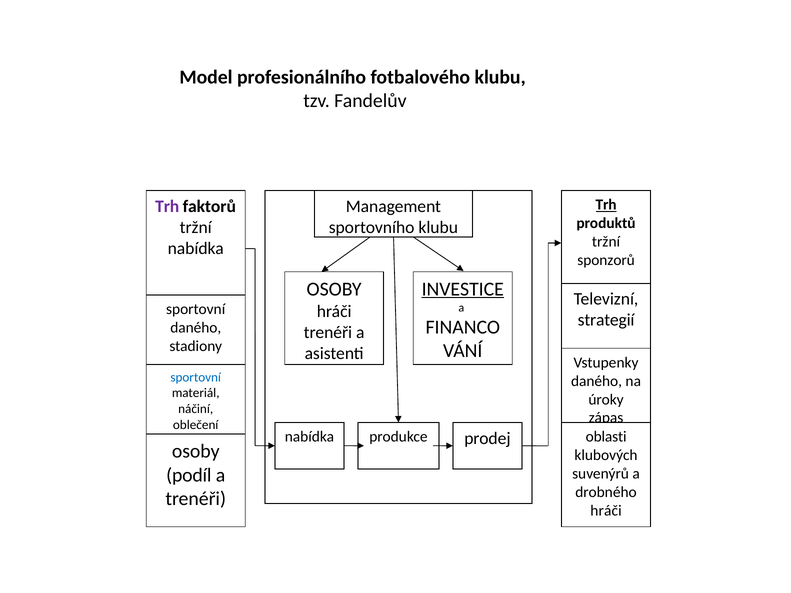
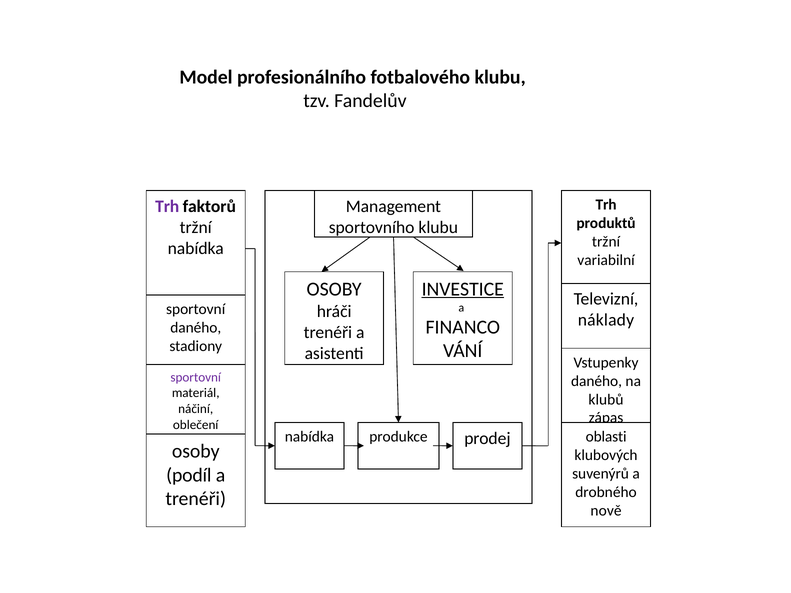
Trh underline: present -> none (606, 205)
sponzorů: sponzorů -> variabilní (606, 260)
strategií: strategií -> náklady (606, 320)
sportovní colour: blue -> purple (196, 377)
úroky: úroky -> klubů (606, 400)
hráči: hráči -> nově (606, 511)
